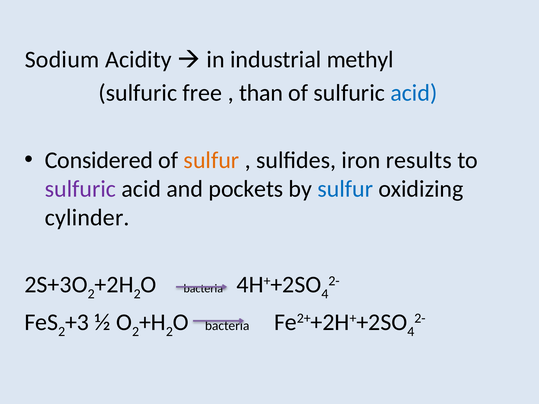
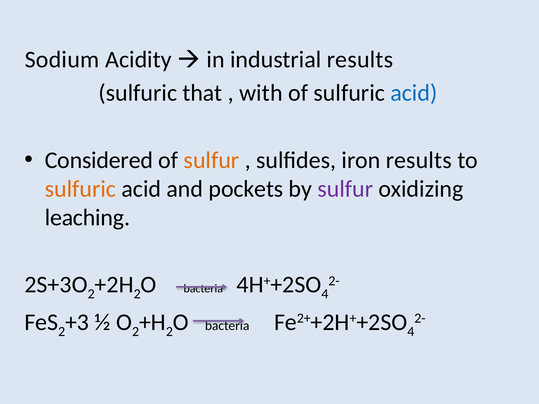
industrial methyl: methyl -> results (360, 60)
free: free -> that (202, 93)
than: than -> with (261, 93)
sulfuric colour: purple -> orange (80, 189)
sulfur colour: blue -> purple (345, 189)
cylinder: cylinder -> leaching (87, 218)
